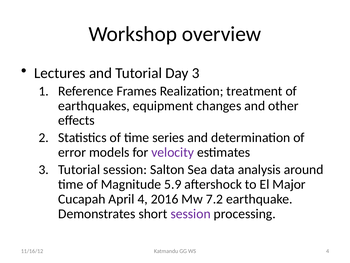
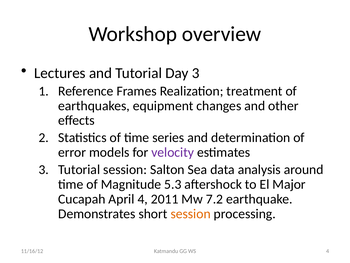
5.9: 5.9 -> 5.3 (173, 184)
2016: 2016 -> 2011 (165, 199)
session colour: purple -> orange (191, 213)
